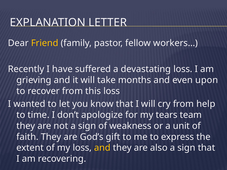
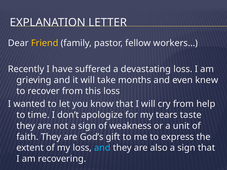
upon: upon -> knew (207, 80)
team: team -> taste (191, 115)
and colour: yellow -> light blue (102, 148)
